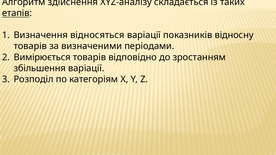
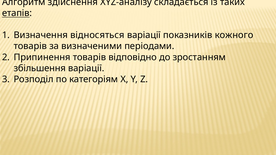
відносну: відносну -> кожного (234, 35)
Вимірюється: Вимірюється -> Припинення (42, 57)
